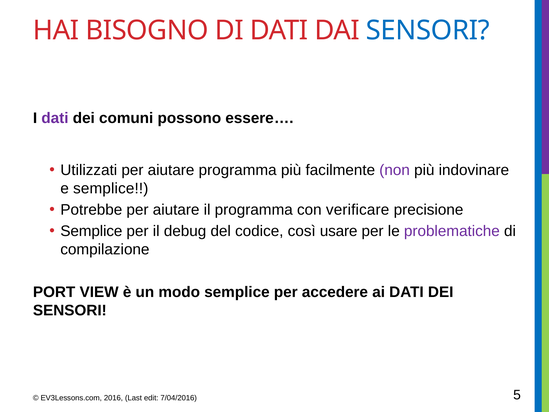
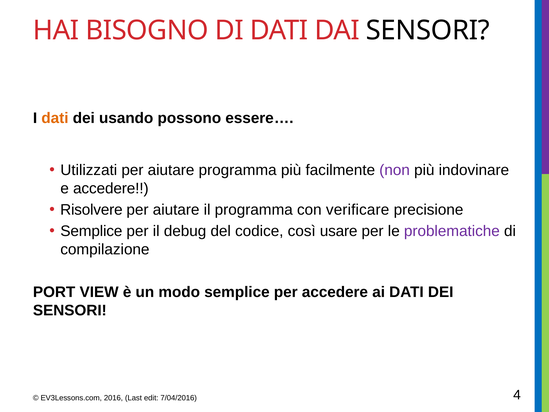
SENSORI colour: blue -> black (428, 30)
dati colour: purple -> orange (55, 118)
comuni: comuni -> usando (126, 118)
e semplice: semplice -> accedere (111, 188)
Potrebbe: Potrebbe -> Risolvere (91, 210)
5: 5 -> 4 (517, 395)
